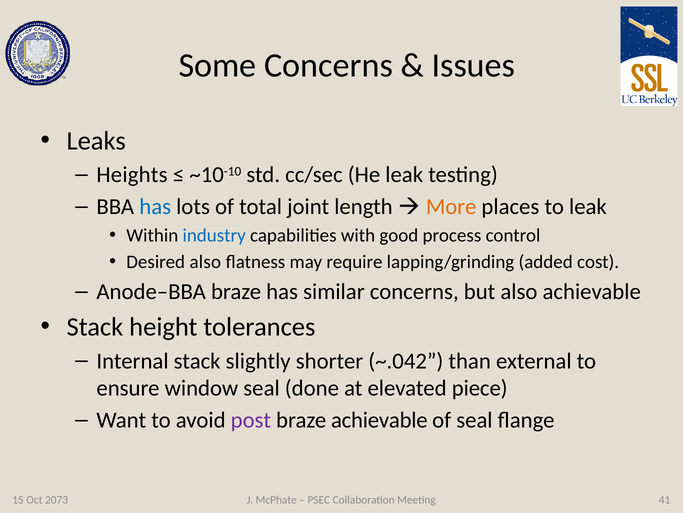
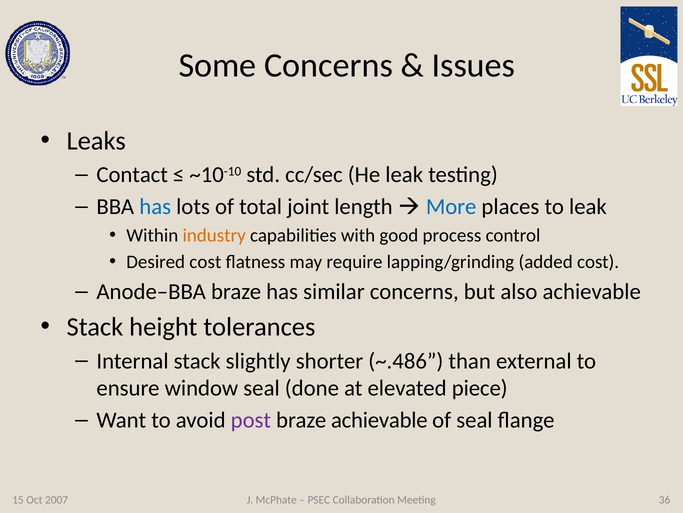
Heights: Heights -> Contact (132, 175)
More colour: orange -> blue (451, 206)
industry colour: blue -> orange (214, 235)
Desired also: also -> cost (205, 262)
~.042: ~.042 -> ~.486 (406, 361)
2073: 2073 -> 2007 (57, 499)
41: 41 -> 36 (665, 499)
